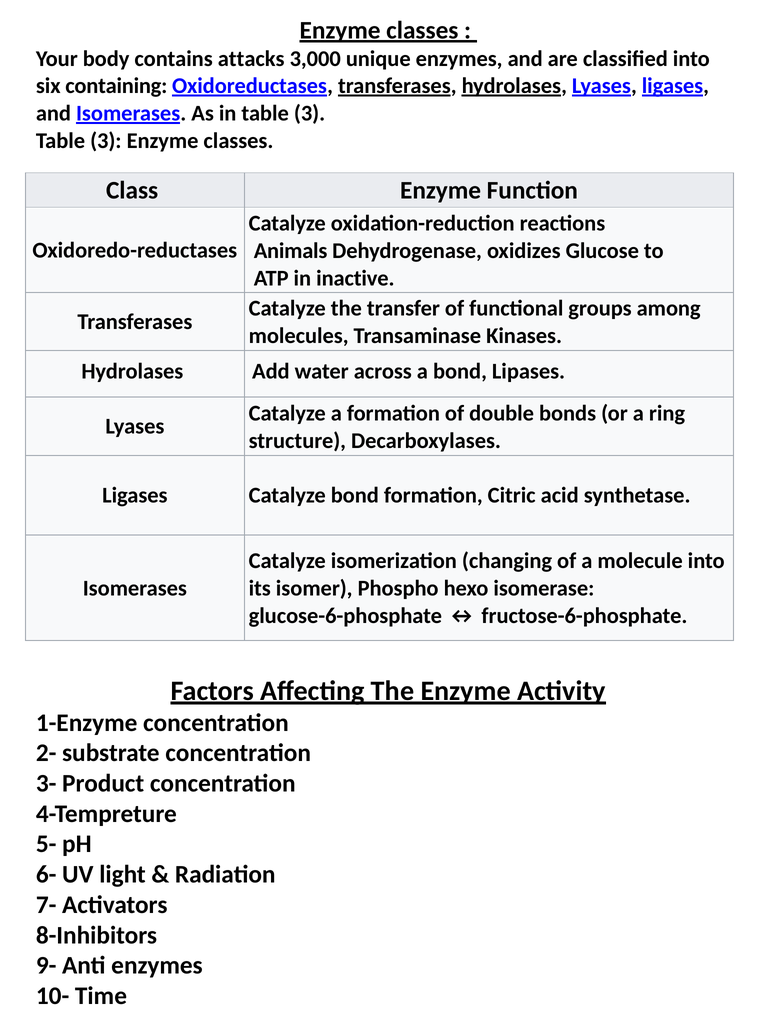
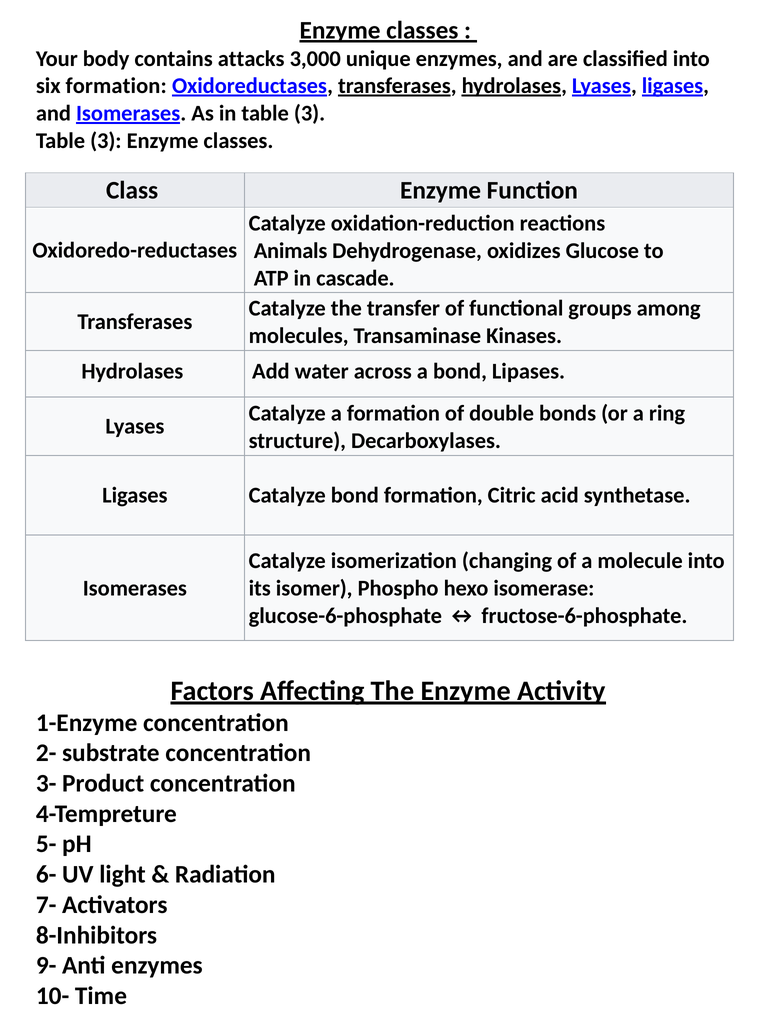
six containing: containing -> formation (116, 86)
inactive: inactive -> cascade (355, 278)
